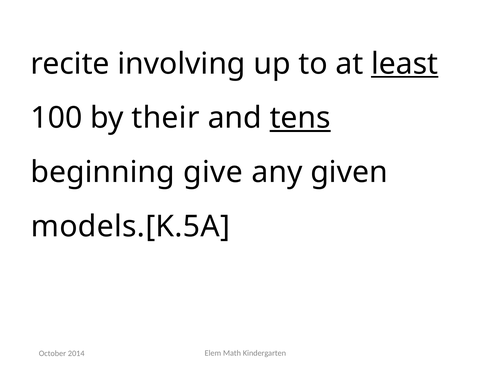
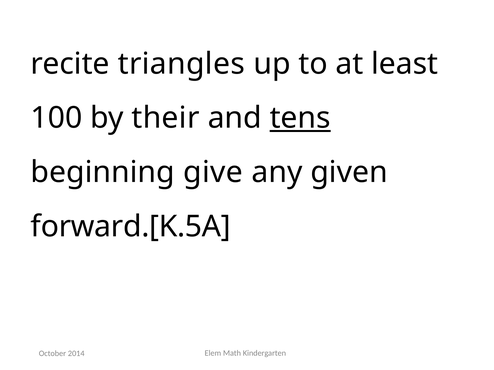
involving: involving -> triangles (181, 64)
least underline: present -> none (405, 64)
models.[K.5A: models.[K.5A -> forward.[K.5A (131, 227)
